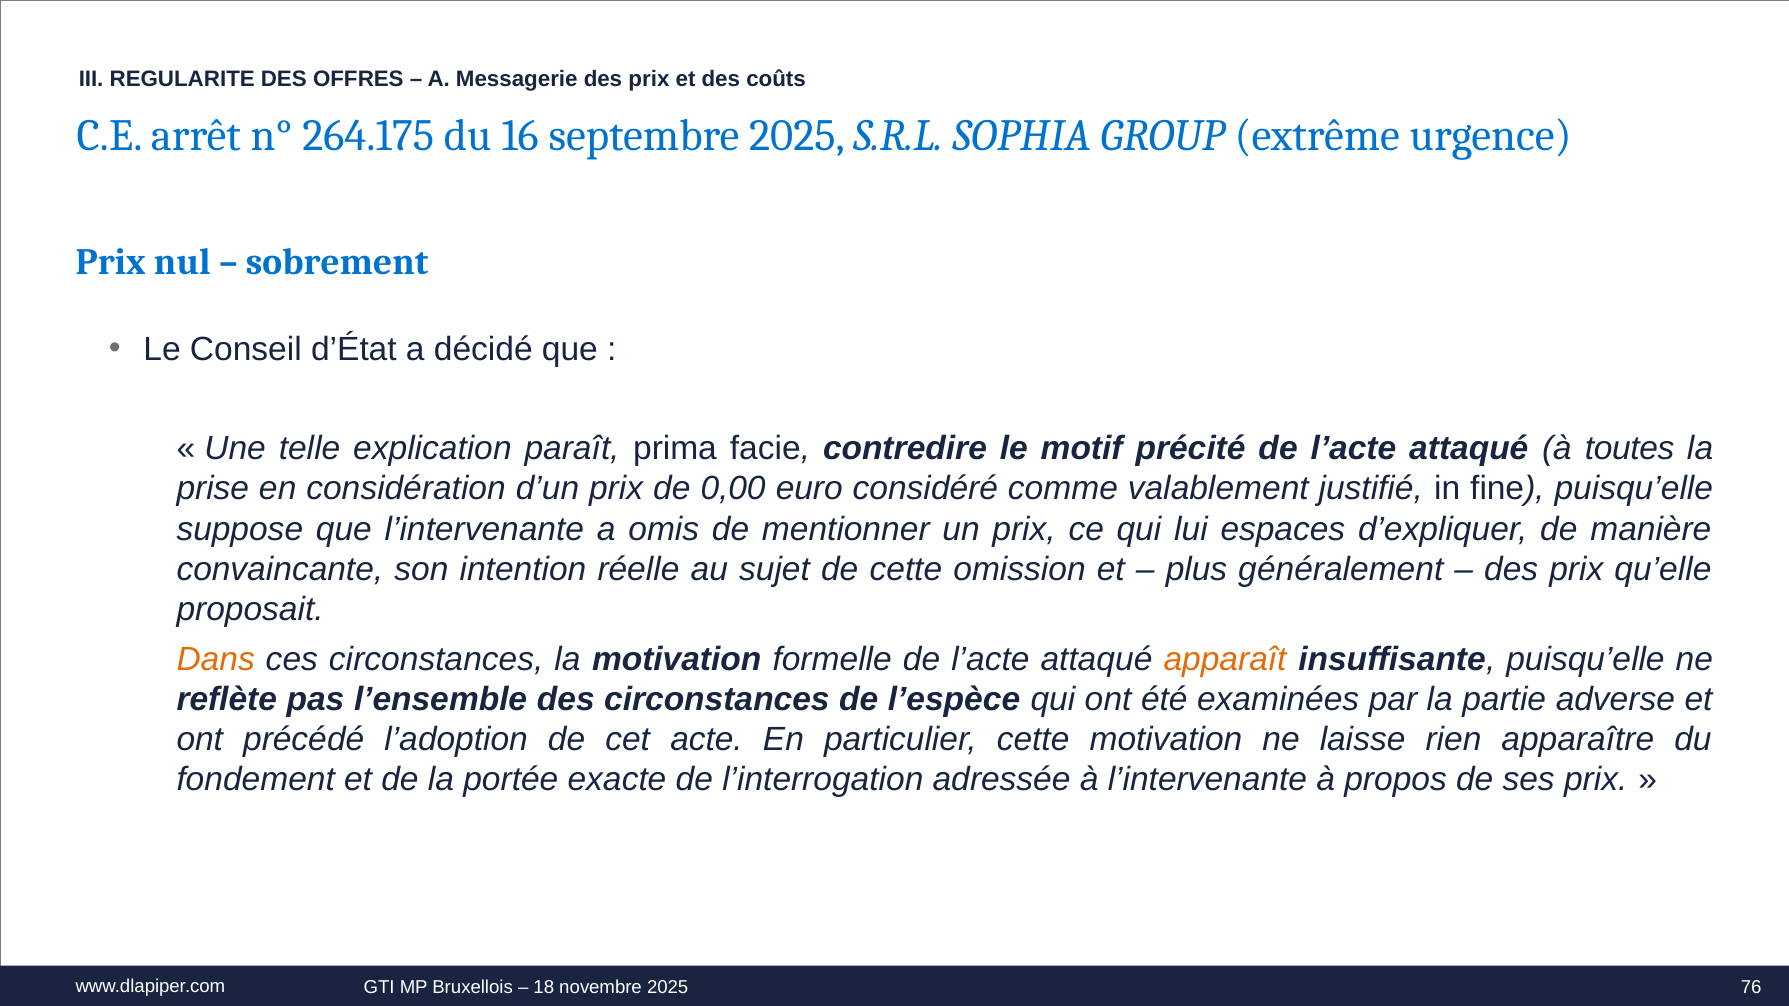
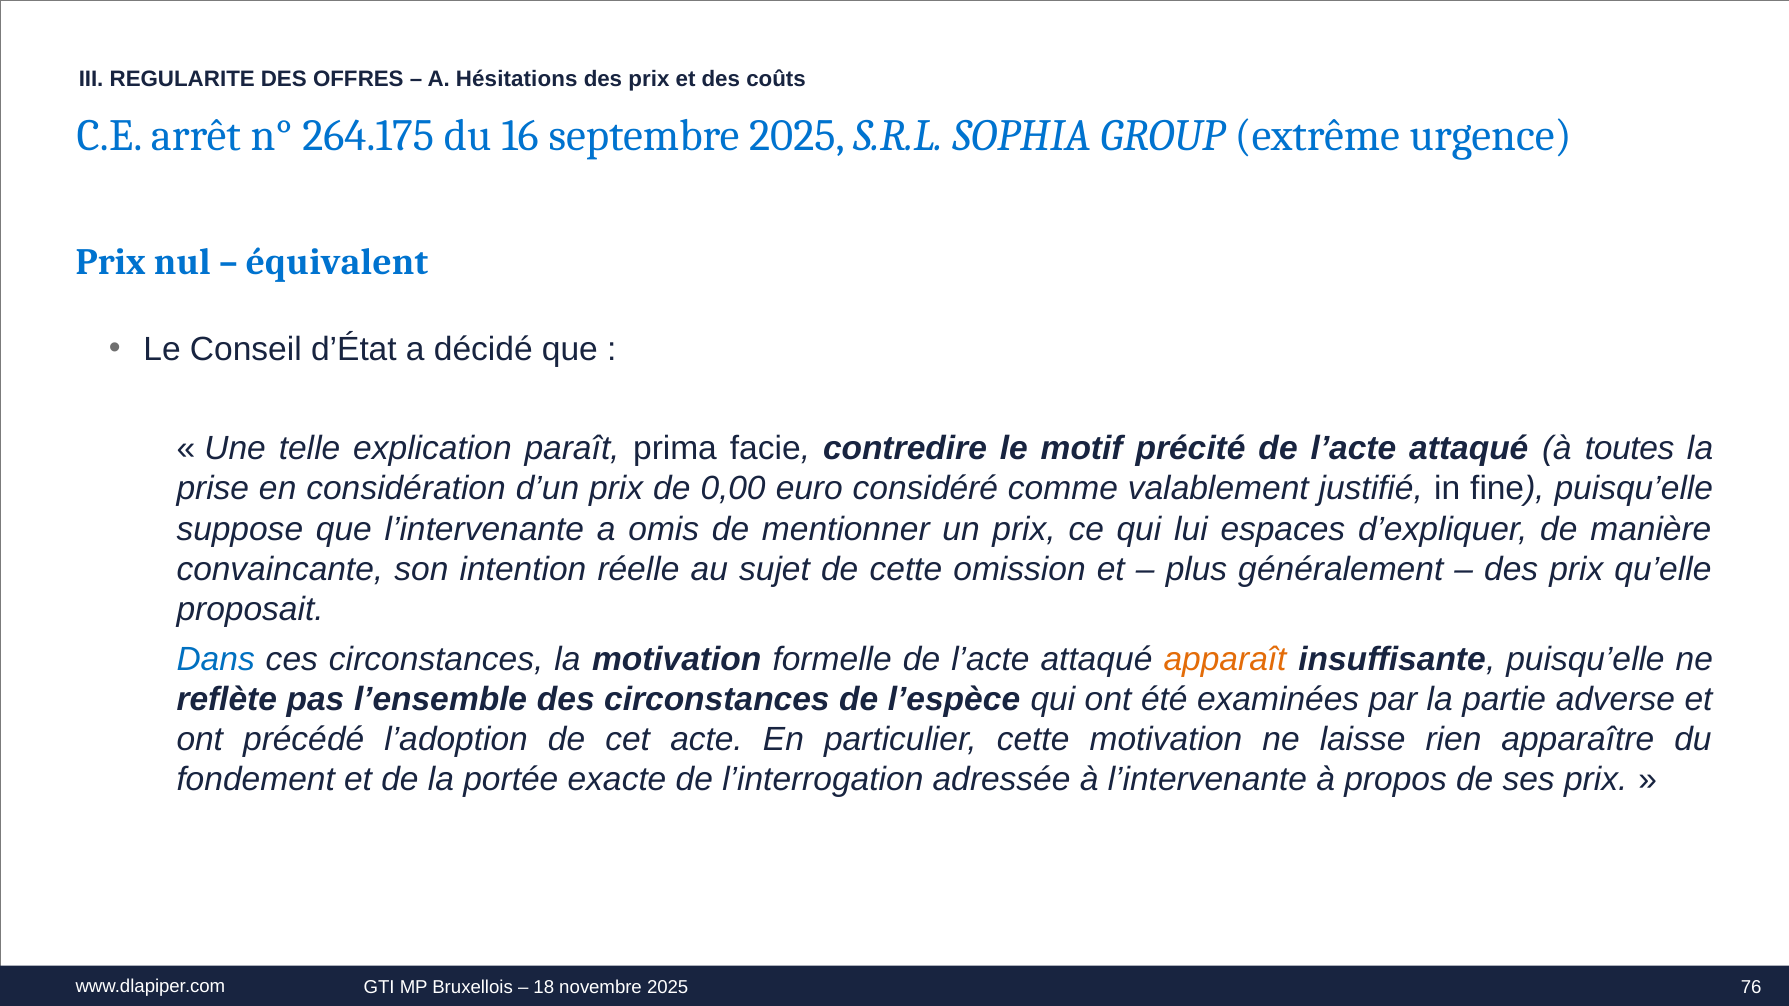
Messagerie: Messagerie -> Hésitations (517, 79)
sobrement: sobrement -> équivalent (337, 262)
Dans colour: orange -> blue (216, 659)
